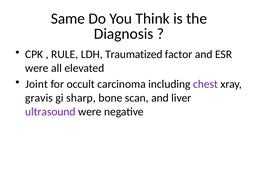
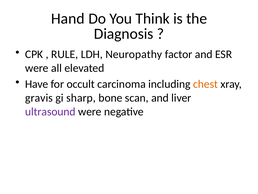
Same: Same -> Hand (68, 19)
Traumatized: Traumatized -> Neuropathy (134, 54)
Joint: Joint -> Have (37, 84)
chest colour: purple -> orange (206, 84)
